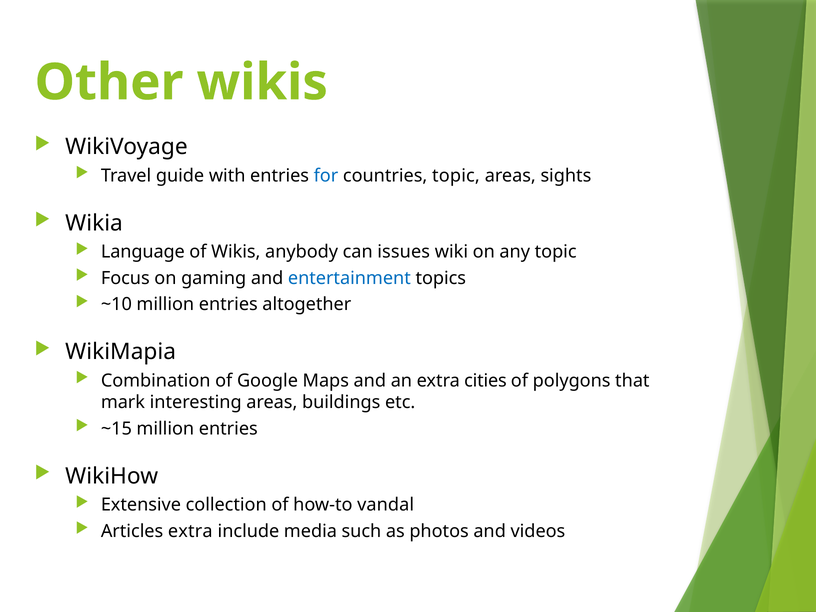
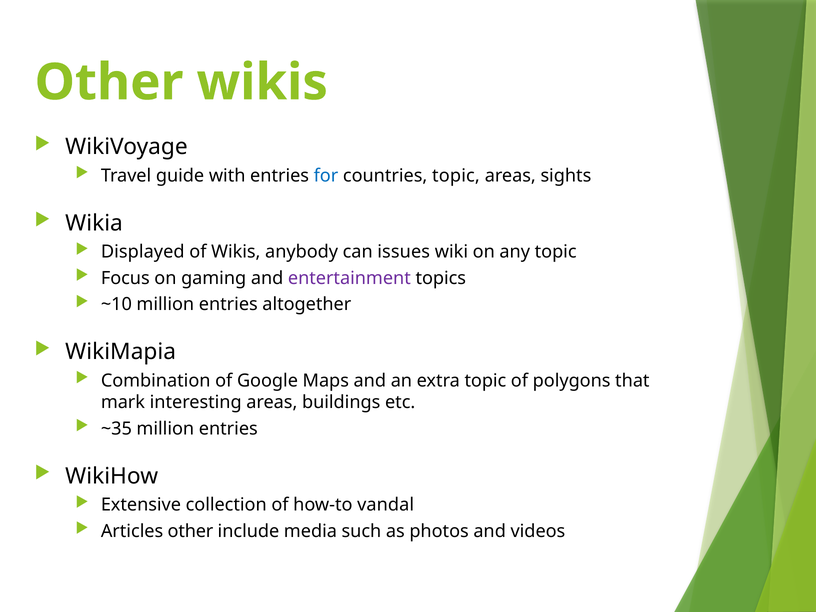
Language: Language -> Displayed (143, 252)
entertainment colour: blue -> purple (349, 278)
extra cities: cities -> topic (485, 381)
~15: ~15 -> ~35 (116, 429)
Articles extra: extra -> other (190, 531)
